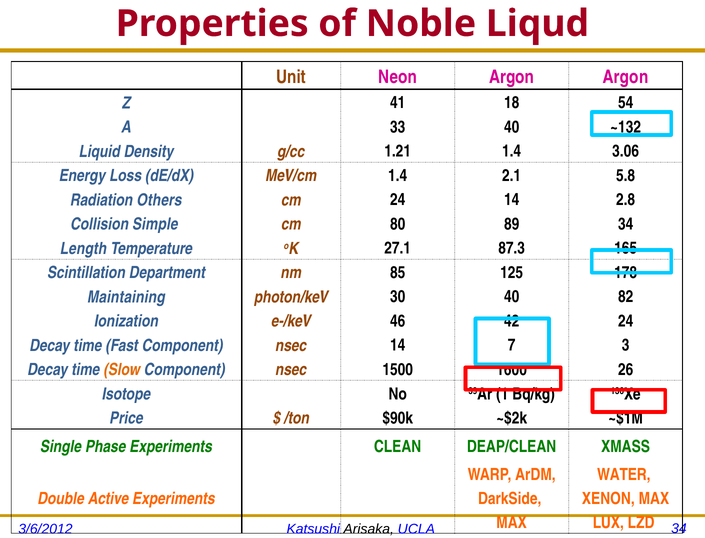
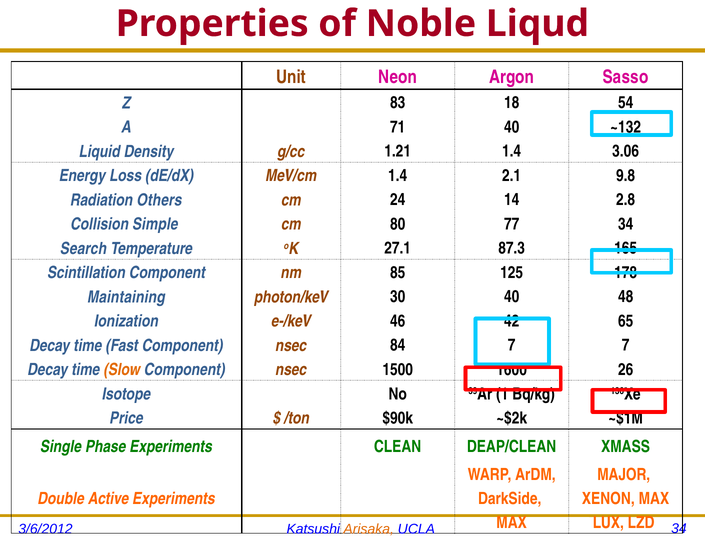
Argon Argon: Argon -> Sasso (625, 77)
41: 41 -> 83 (398, 103)
33: 33 -> 71 (398, 127)
5.8: 5.8 -> 9.8 (626, 175)
89: 89 -> 77 (512, 224)
Length: Length -> Search (83, 248)
Scintillation Department: Department -> Component (167, 272)
82: 82 -> 48 (626, 296)
24: 24 -> 65 (626, 321)
nsec 14: 14 -> 84 (398, 345)
7 3: 3 -> 7 (626, 345)
WATER: WATER -> MAJOR (624, 474)
Arisaka colour: black -> orange (369, 528)
